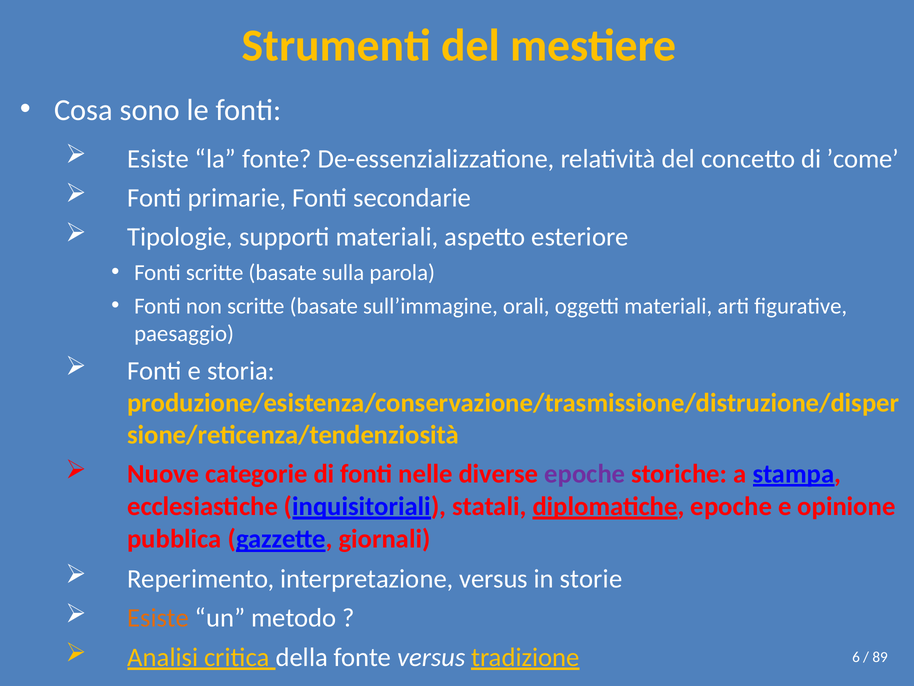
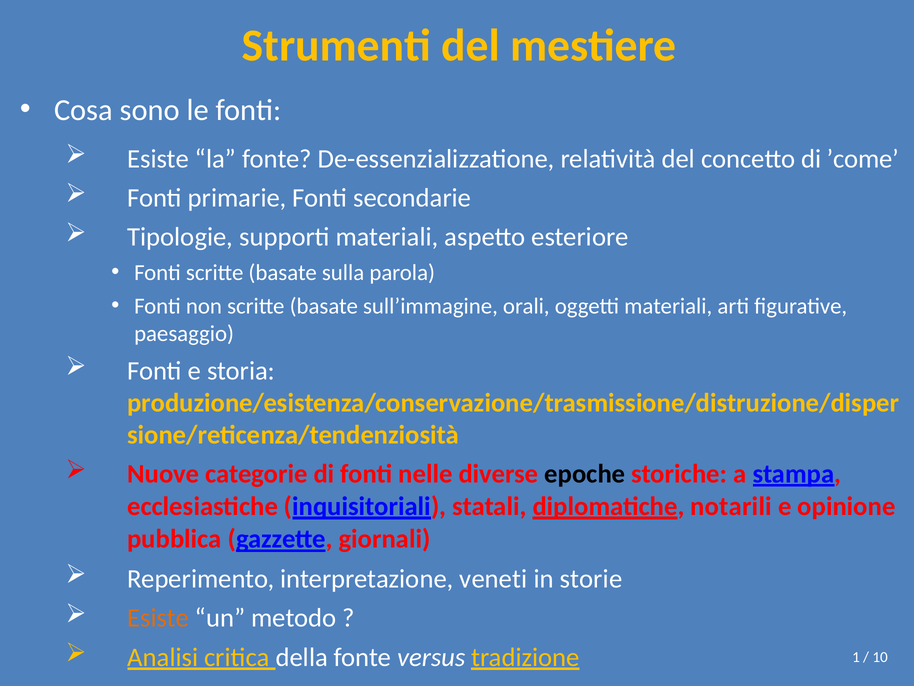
epoche colour: purple -> black (585, 474)
diplomatiche epoche: epoche -> notarili (731, 506)
interpretazione versus: versus -> veneti (493, 579)
6: 6 -> 1 (856, 657)
89: 89 -> 10 (880, 657)
